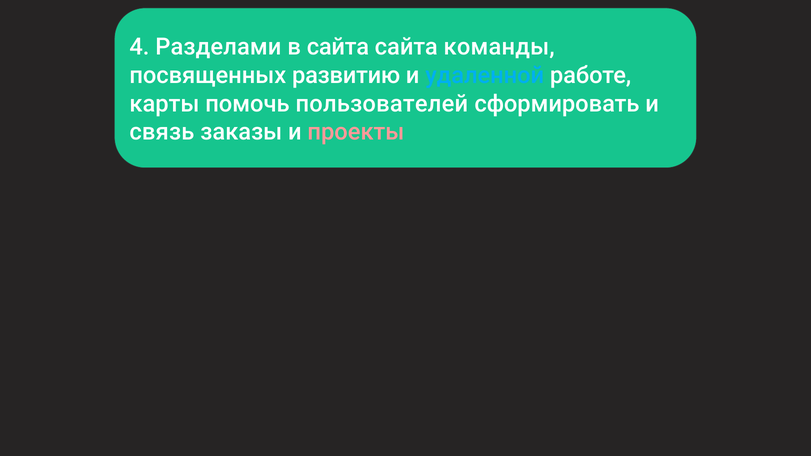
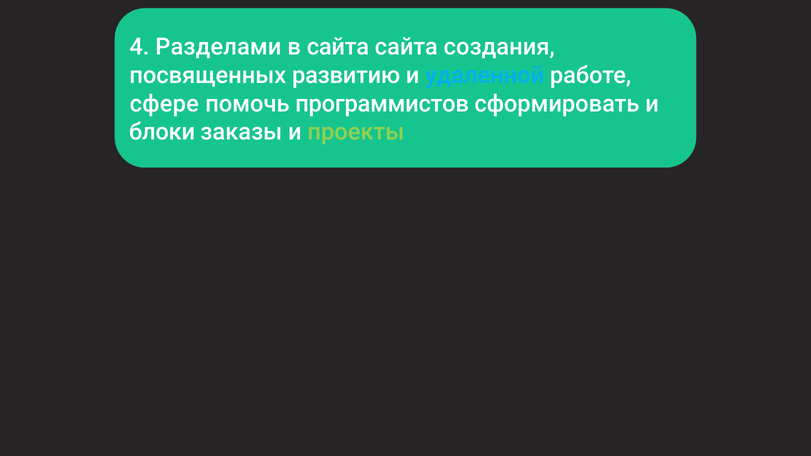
команды: команды -> создания (499, 47)
карты: карты -> сфере (164, 104)
пользователей: пользователей -> программистов (382, 104)
связь: связь -> блоки (162, 132)
проекты colour: pink -> light green (356, 132)
